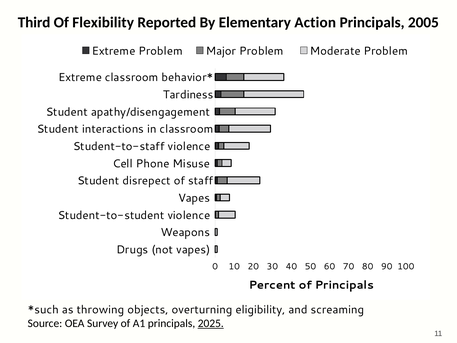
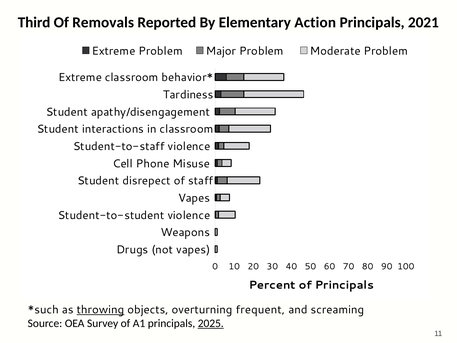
Flexibility: Flexibility -> Removals (103, 23)
2005: 2005 -> 2021 (423, 23)
throwing underline: none -> present (100, 310)
eligibility: eligibility -> frequent (260, 310)
